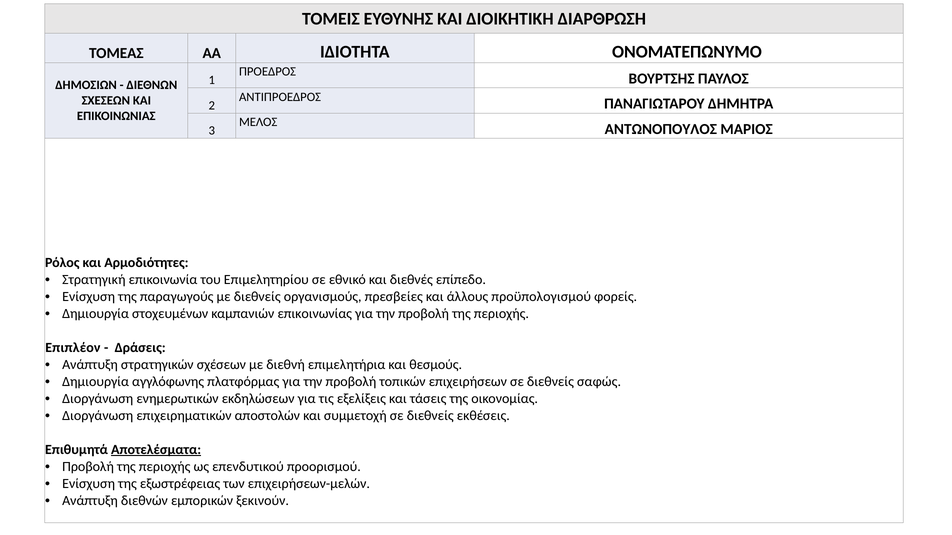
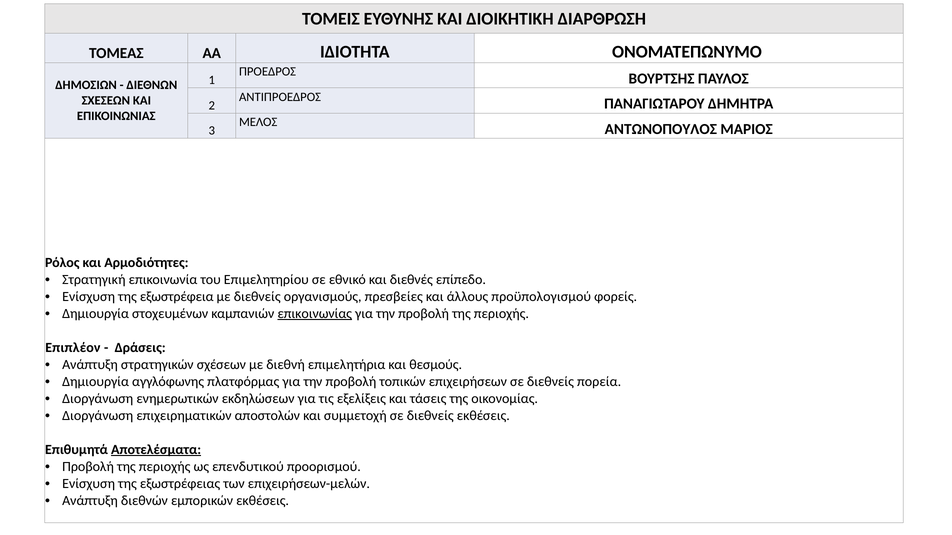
παραγωγούς: παραγωγούς -> εξωστρέφεια (177, 297)
επικοινωνίας underline: none -> present (315, 314)
σαφώς: σαφώς -> πορεία (599, 382)
εμπορικών ξεκινούν: ξεκινούν -> εκθέσεις (263, 501)
